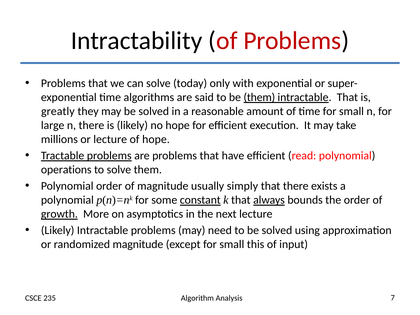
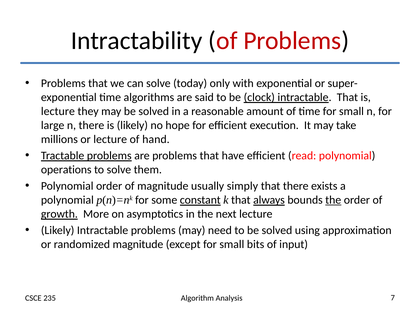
be them: them -> clock (259, 97)
greatly: greatly -> lecture (58, 111)
of hope: hope -> hand (156, 139)
the underline: none -> present (333, 200)
this: this -> bits (256, 244)
